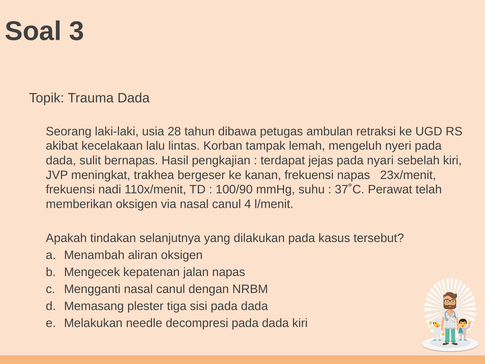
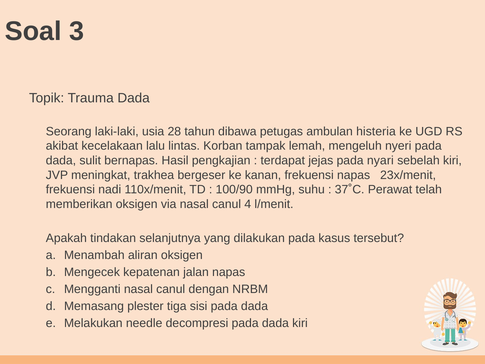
retraksi: retraksi -> histeria (376, 131)
